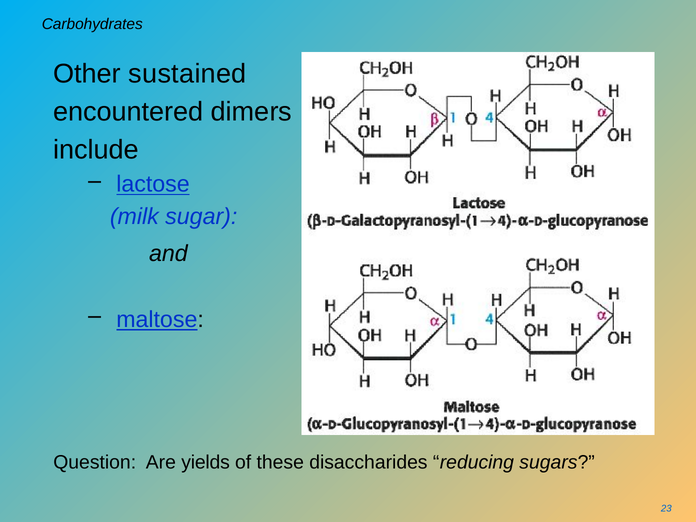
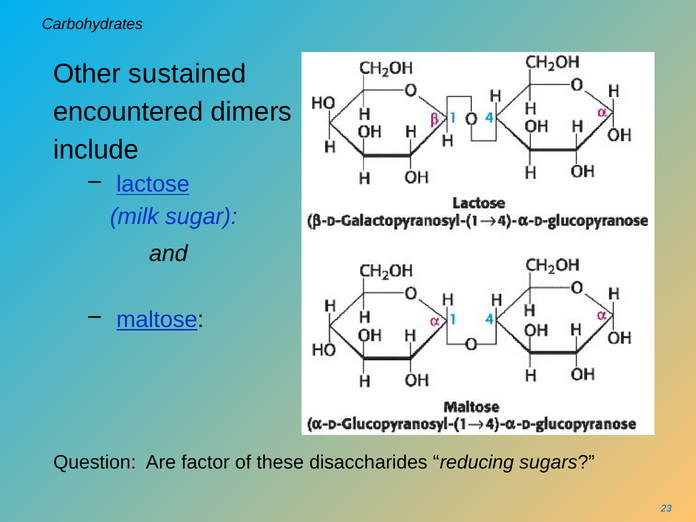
yields: yields -> factor (205, 462)
